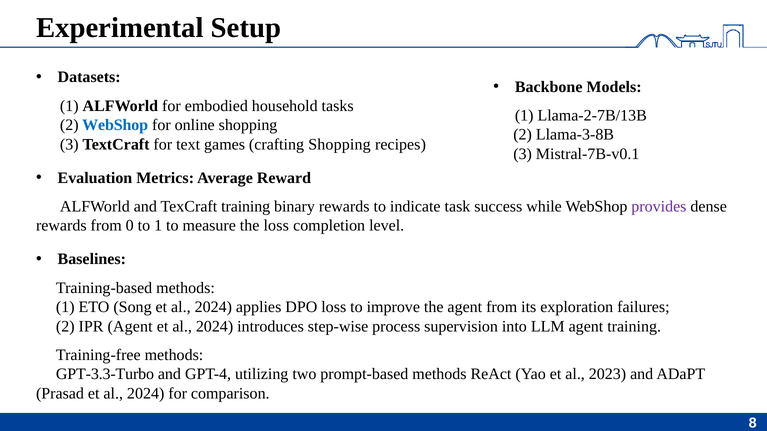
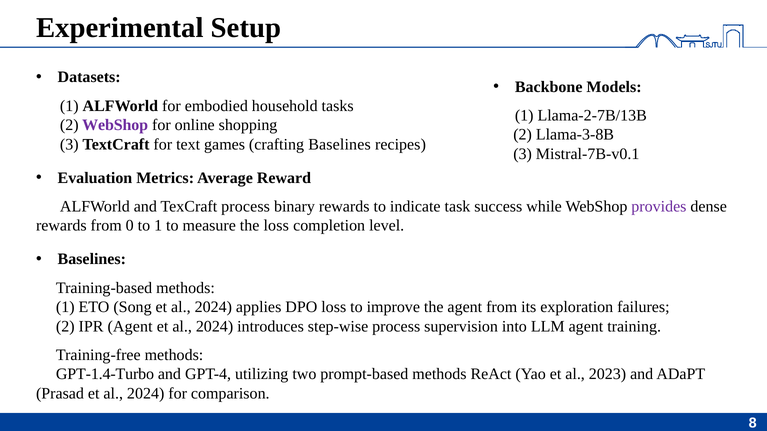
WebShop colour: blue -> purple (115, 125)
crafting Shopping: Shopping -> Baselines (339, 144)
TexCraft training: training -> process (246, 207)
GPT-3.3-Turbo: GPT-3.3-Turbo -> GPT-1.4-Turbo (105, 375)
